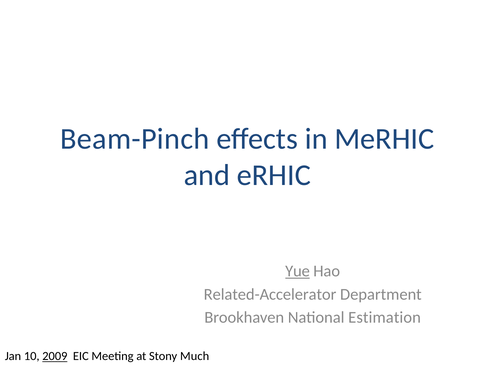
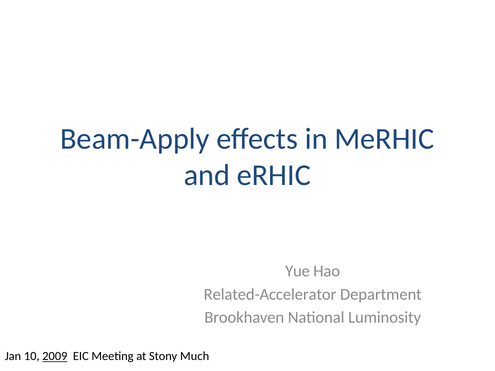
Beam-Pinch: Beam-Pinch -> Beam-Apply (135, 139)
Yue underline: present -> none (298, 271)
Estimation: Estimation -> Luminosity (385, 318)
